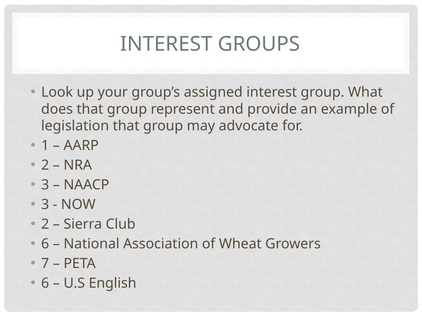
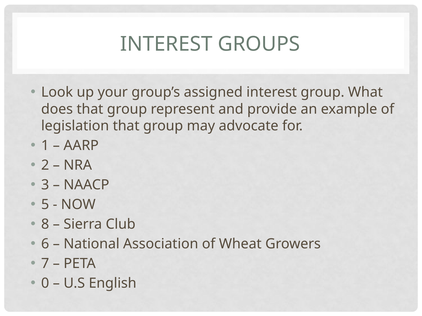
3: 3 -> 5 (45, 205)
2: 2 -> 8 (45, 225)
6: 6 -> 0 (45, 284)
